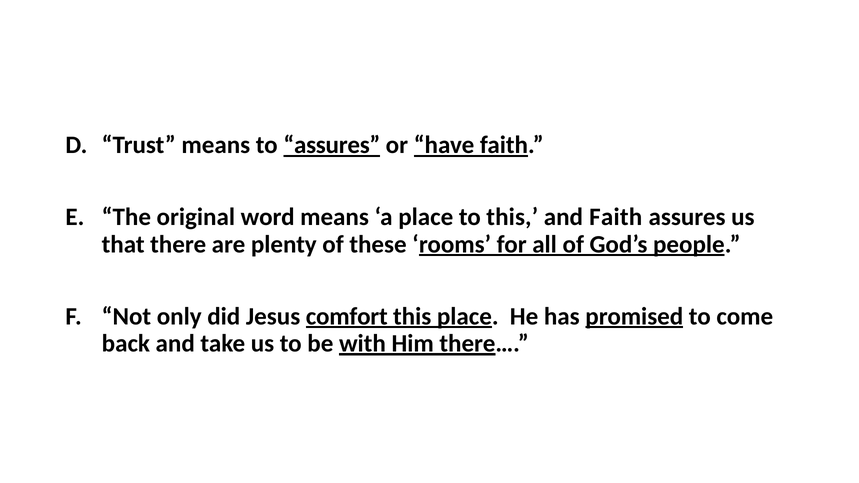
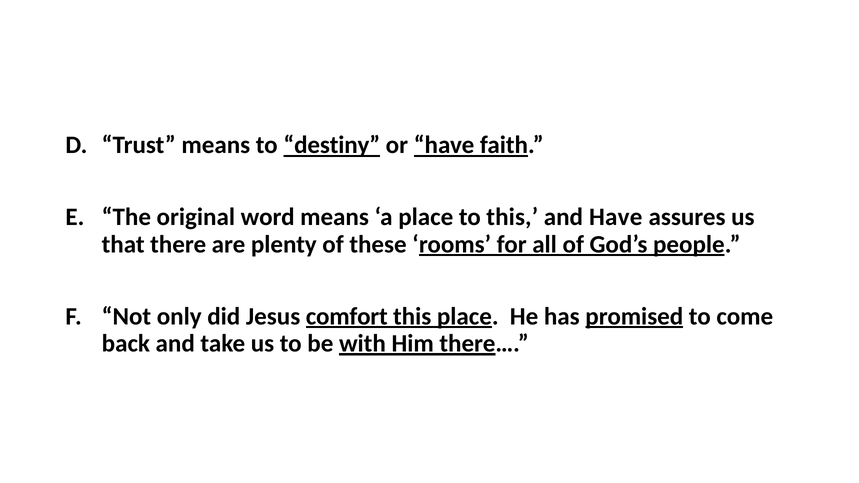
to assures: assures -> destiny (332, 145)
and Faith: Faith -> Have (616, 217)
